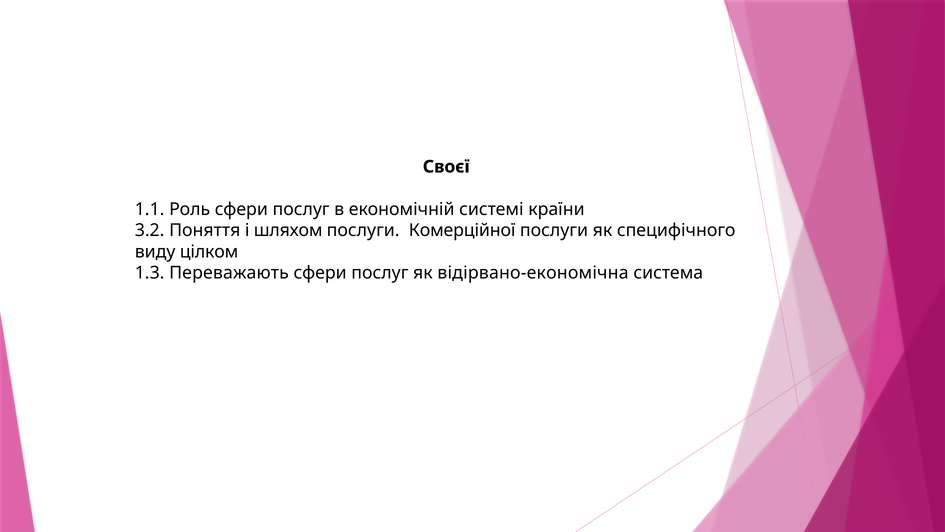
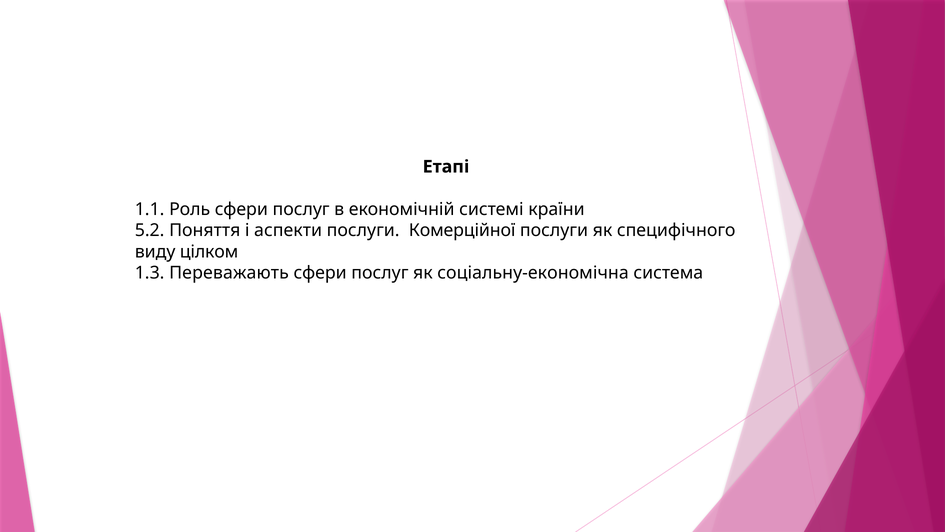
Своєї: Своєї -> Етапі (446, 167)
3.2: 3.2 -> 5.2 (150, 230)
шляхом: шляхом -> аспекти (288, 230)
відірвано-економічна: відірвано-економічна -> соціальну-економічна (533, 273)
